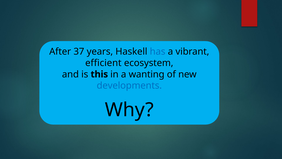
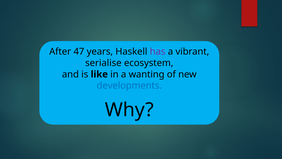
37: 37 -> 47 (79, 52)
has colour: blue -> purple (158, 52)
efficient: efficient -> serialise (103, 63)
this: this -> like (99, 74)
